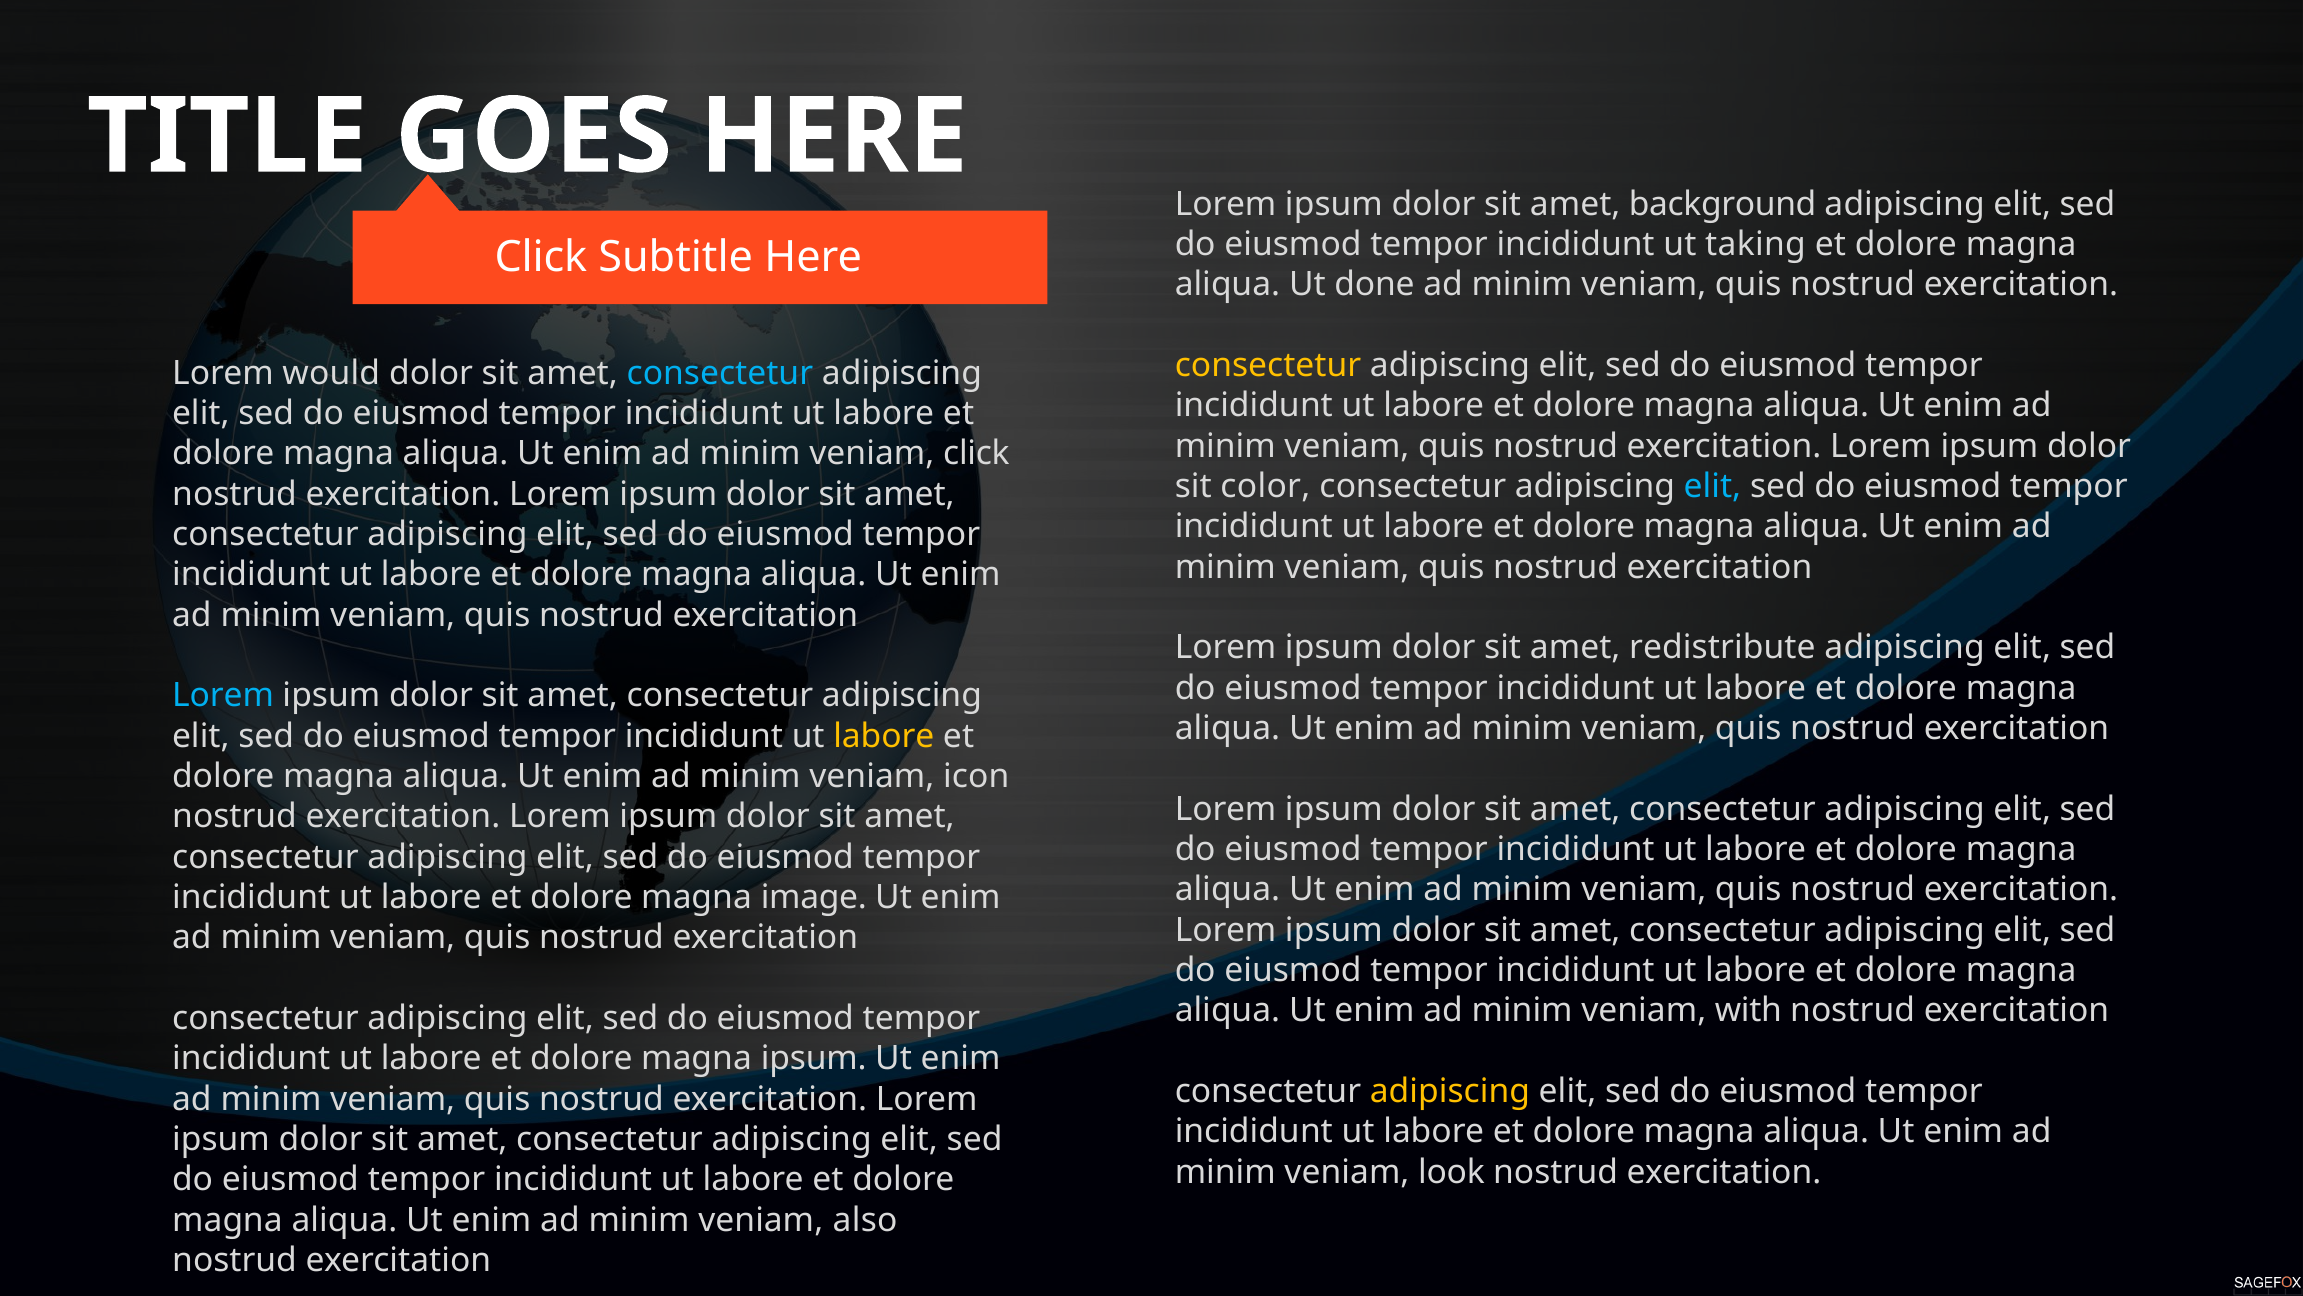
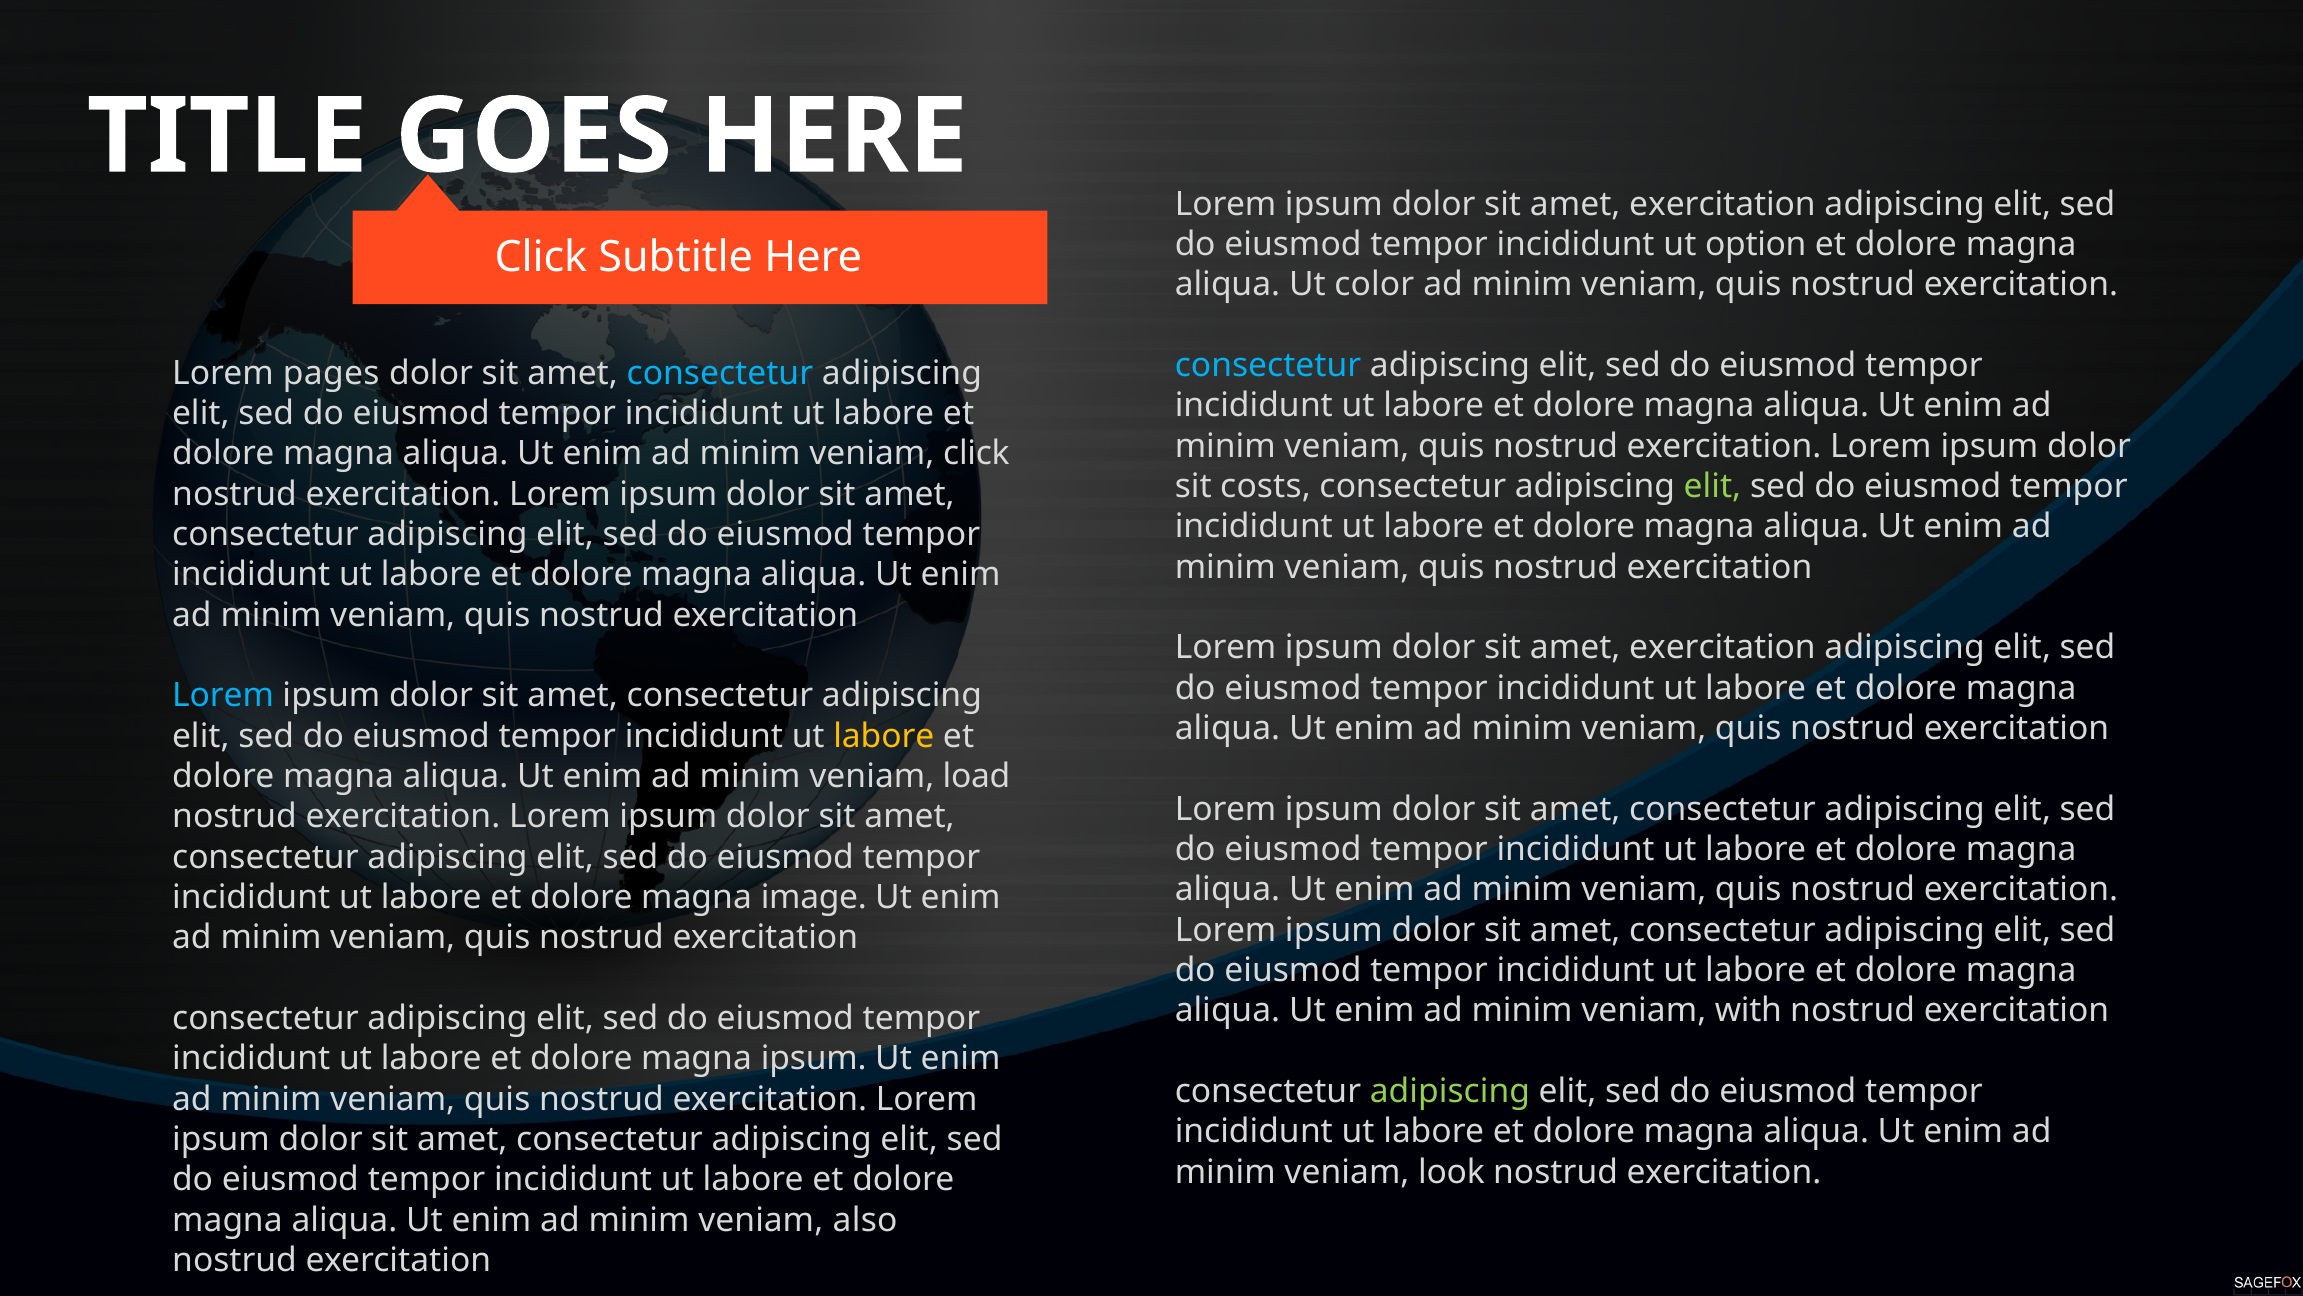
background: background -> exercitation (1722, 204)
taking: taking -> option (1756, 244)
done: done -> color (1374, 285)
consectetur colour: yellow -> light blue (1268, 365)
would: would -> pages (331, 373)
color: color -> costs (1265, 486)
elit colour: light blue -> light green (1712, 486)
redistribute: redistribute -> exercitation (1722, 647)
icon: icon -> load (976, 776)
adipiscing colour: yellow -> light green (1450, 1091)
